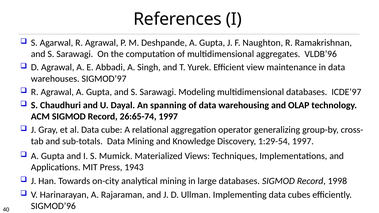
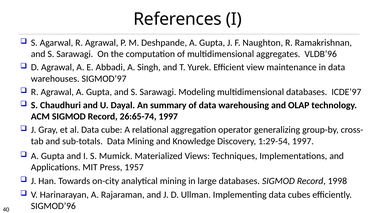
spanning: spanning -> summary (168, 105)
1943: 1943 -> 1957 (134, 167)
